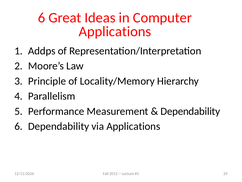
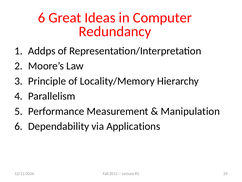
Applications: Applications -> Redundancy (115, 31)
Dependability: Dependability -> Manipulation (190, 111)
